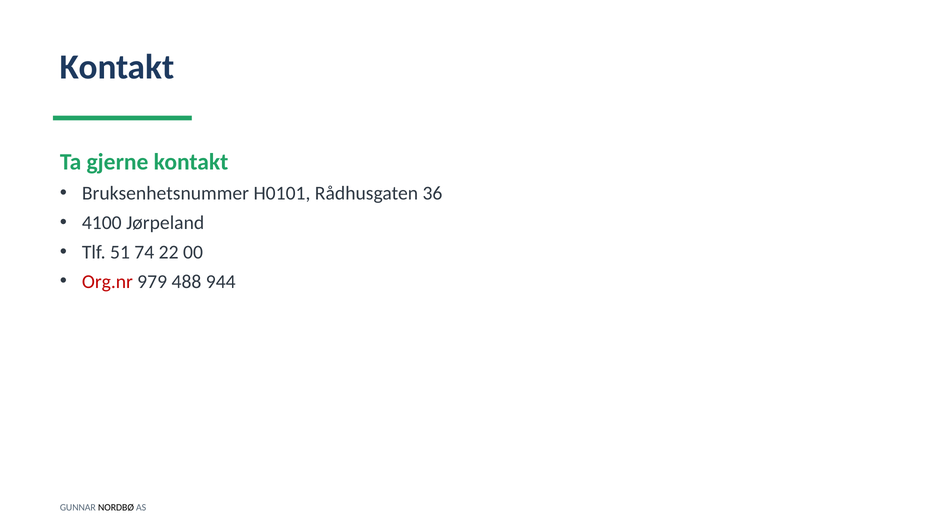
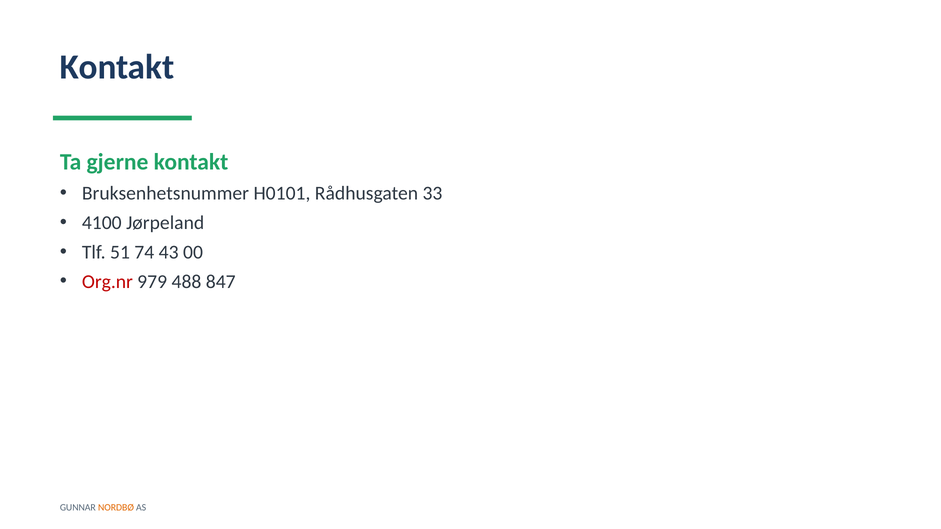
36: 36 -> 33 (432, 193)
22: 22 -> 43 (169, 252)
944: 944 -> 847 (221, 282)
NORDBØ colour: black -> orange (116, 508)
